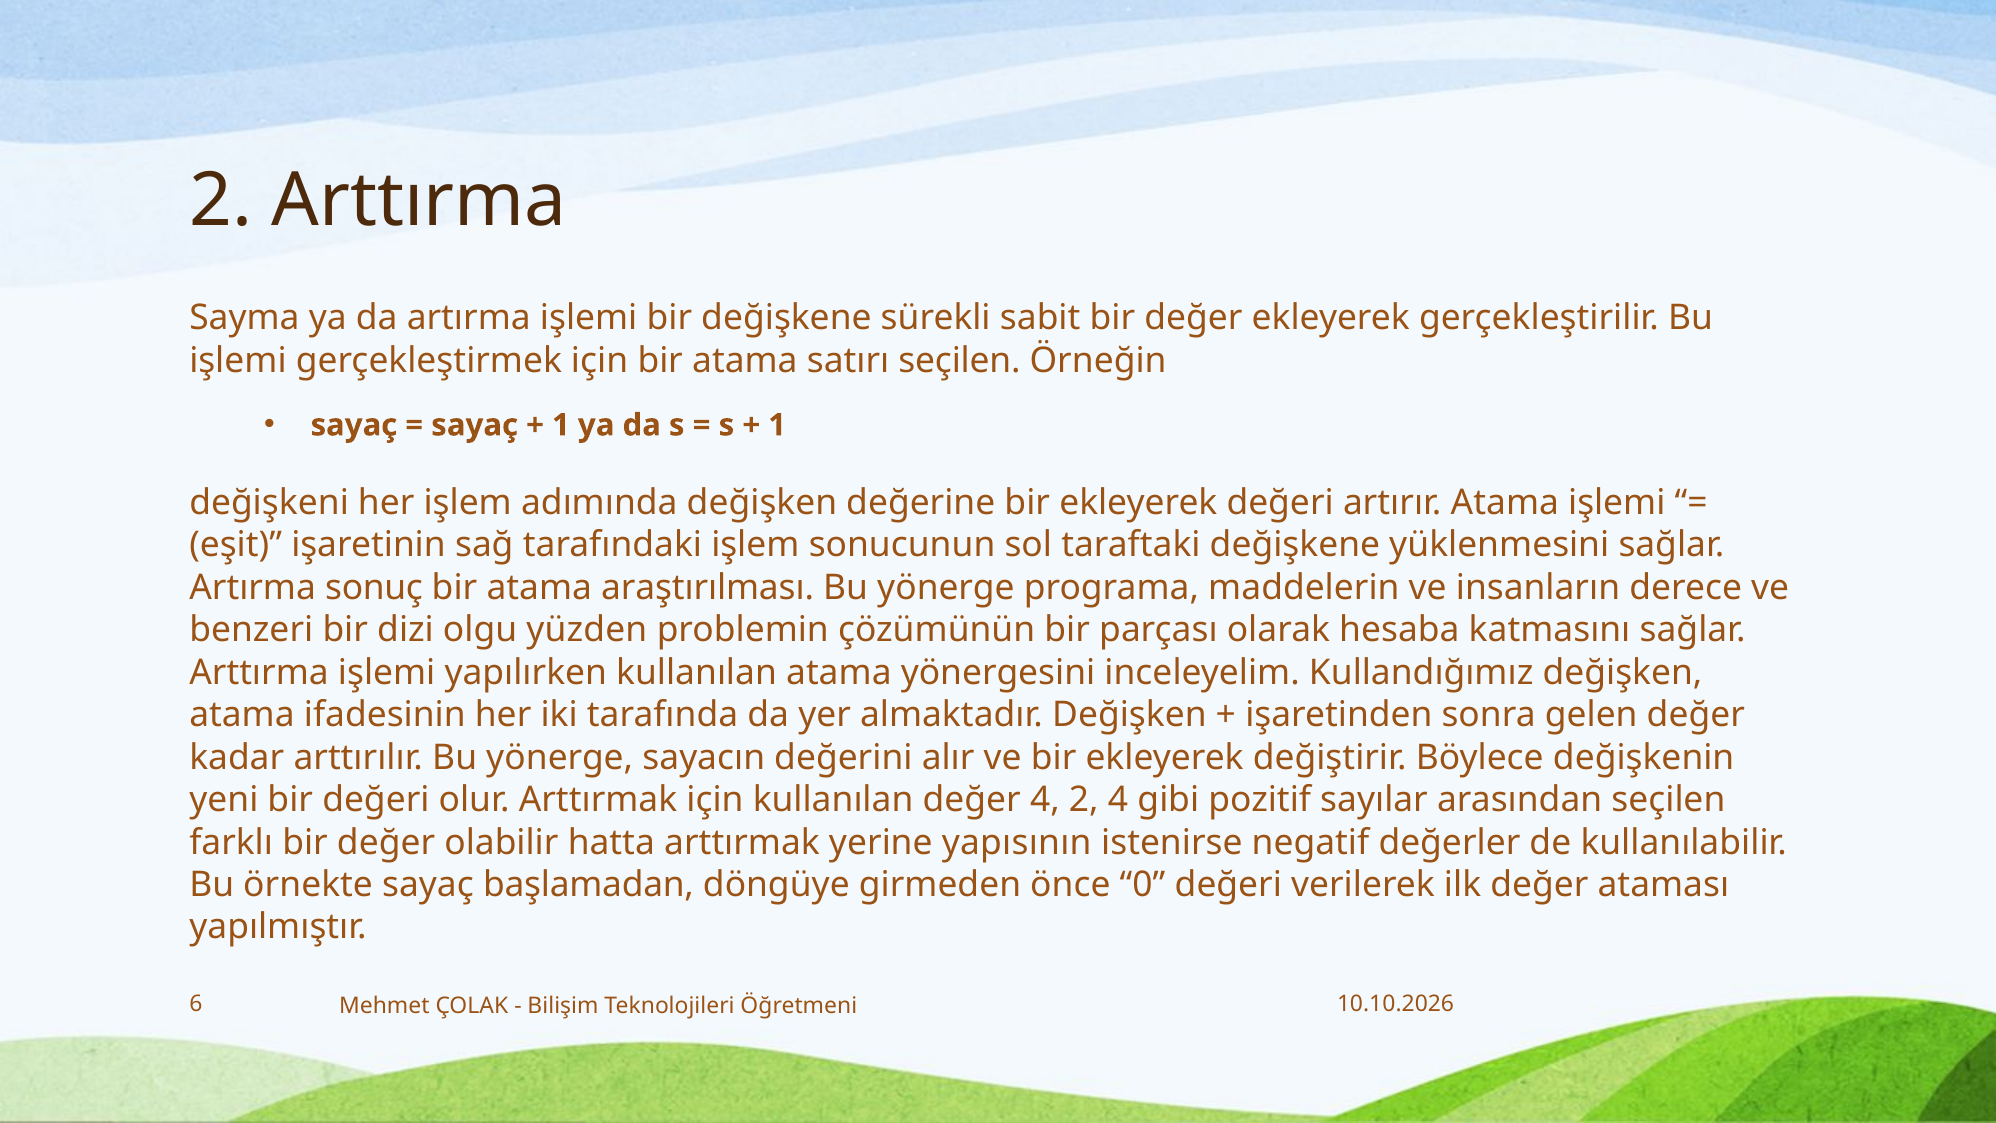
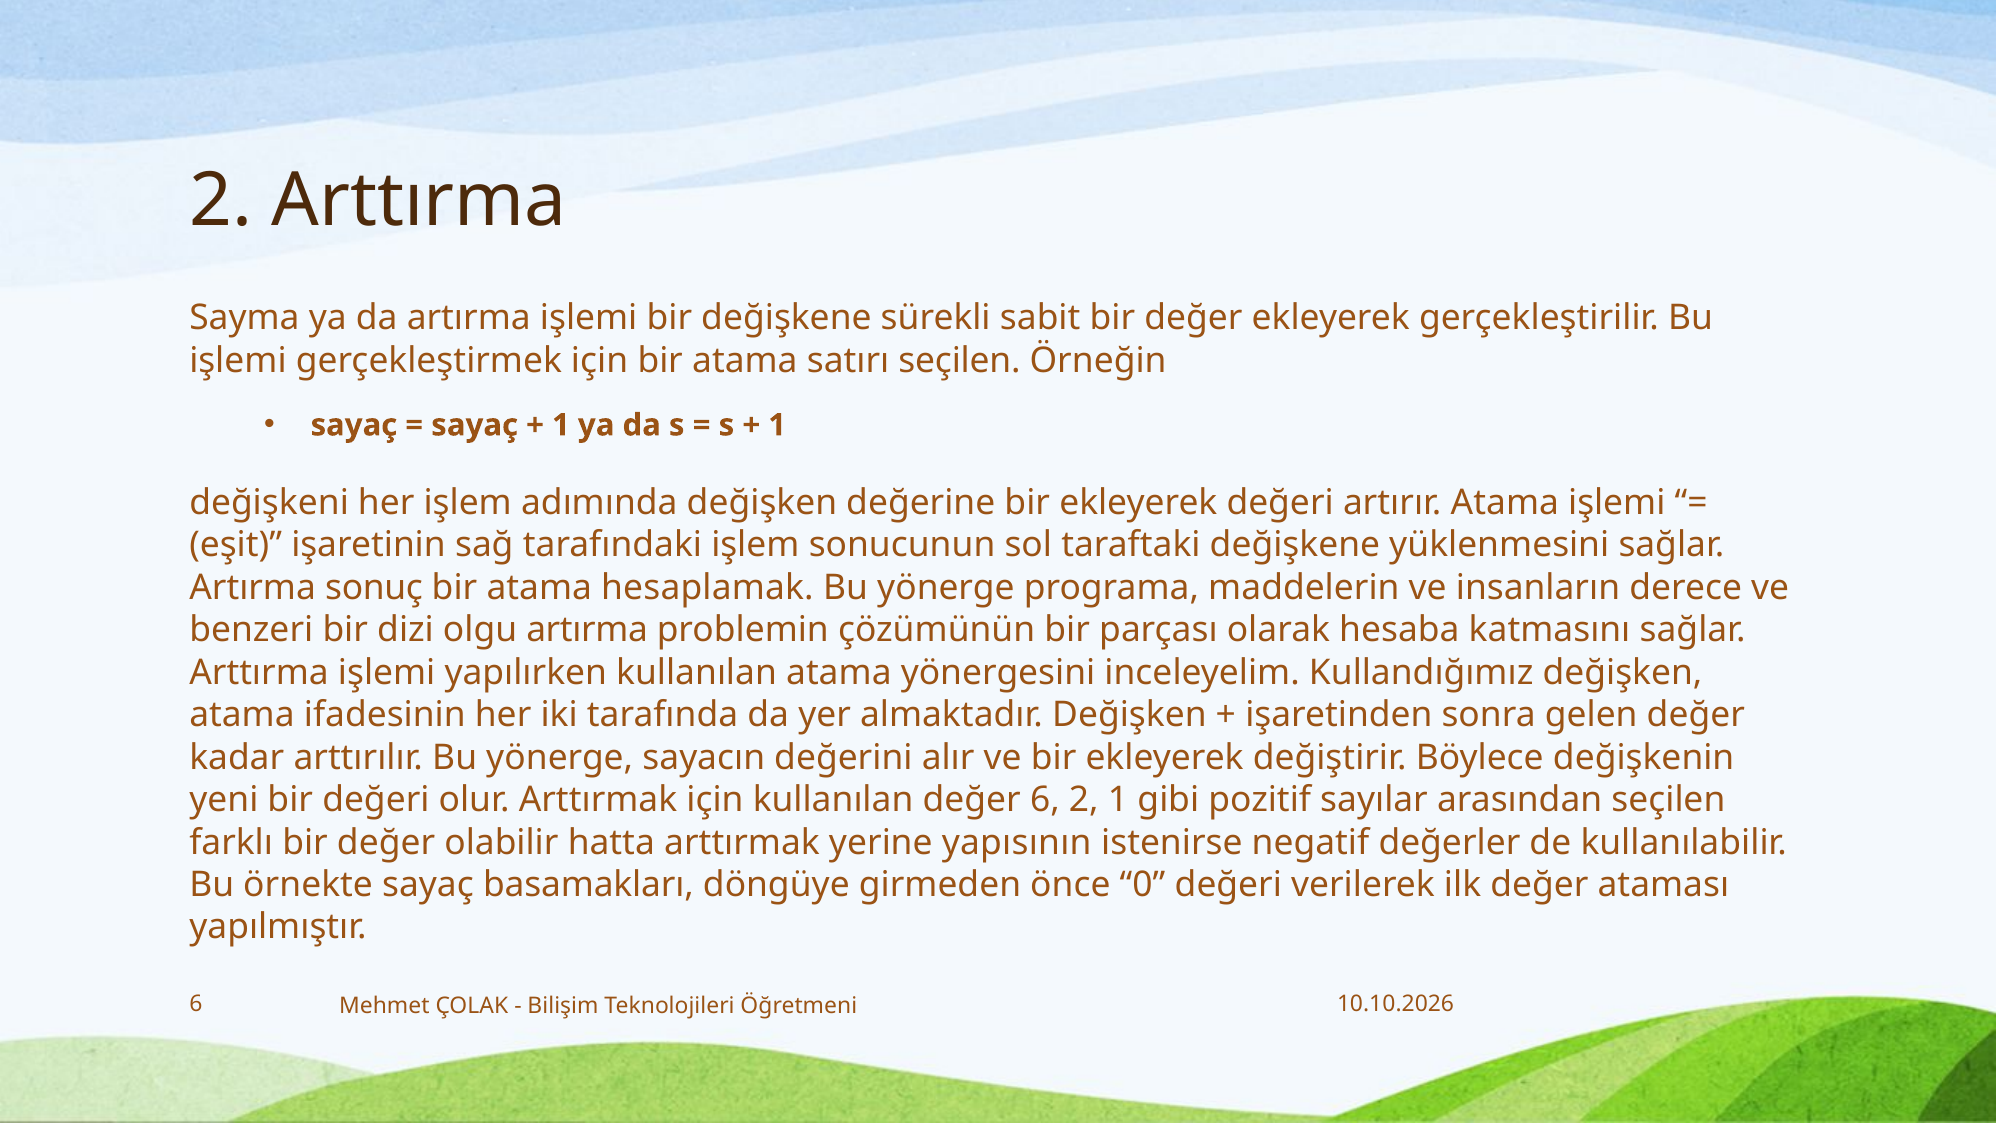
araştırılması: araştırılması -> hesaplamak (707, 588)
olgu yüzden: yüzden -> artırma (587, 630)
değer 4: 4 -> 6 (1045, 800)
2 4: 4 -> 1 (1118, 800)
başlamadan: başlamadan -> basamakları (588, 885)
